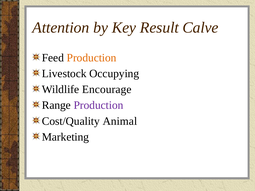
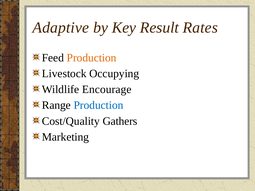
Attention: Attention -> Adaptive (61, 28)
Calve: Calve -> Rates (200, 28)
Production colour: purple -> blue (98, 105)
Animal: Animal -> Gathers (120, 121)
